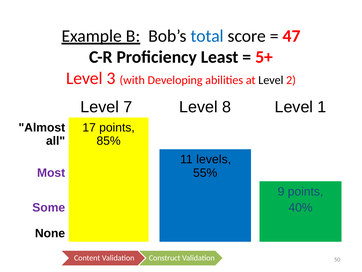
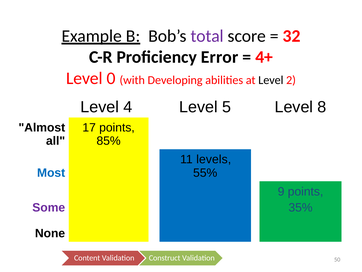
total colour: blue -> purple (207, 36)
47: 47 -> 32 (292, 36)
Least: Least -> Error (220, 57)
5+: 5+ -> 4+ (264, 57)
3: 3 -> 0 (111, 78)
7: 7 -> 4 (128, 107)
8: 8 -> 5 (227, 107)
1: 1 -> 8 (322, 107)
Most colour: purple -> blue (51, 173)
40%: 40% -> 35% (301, 207)
